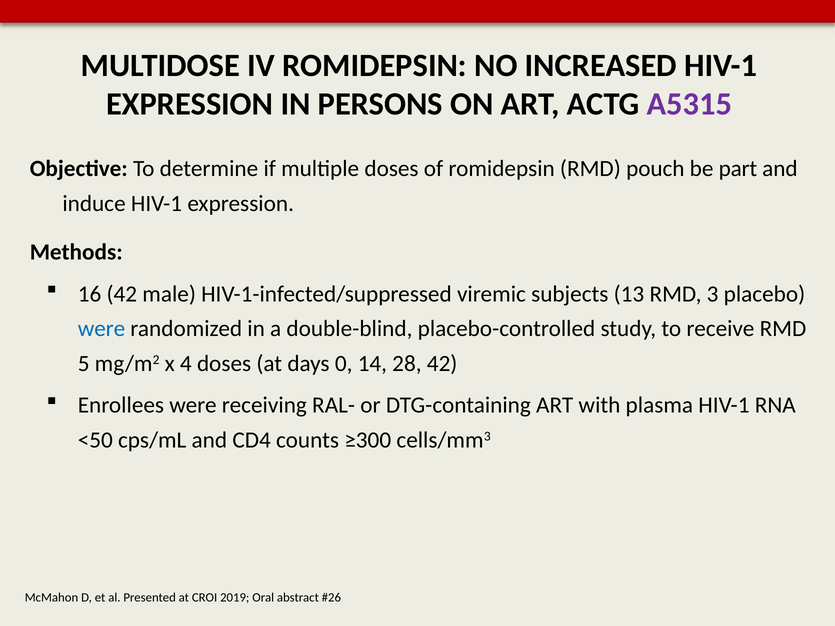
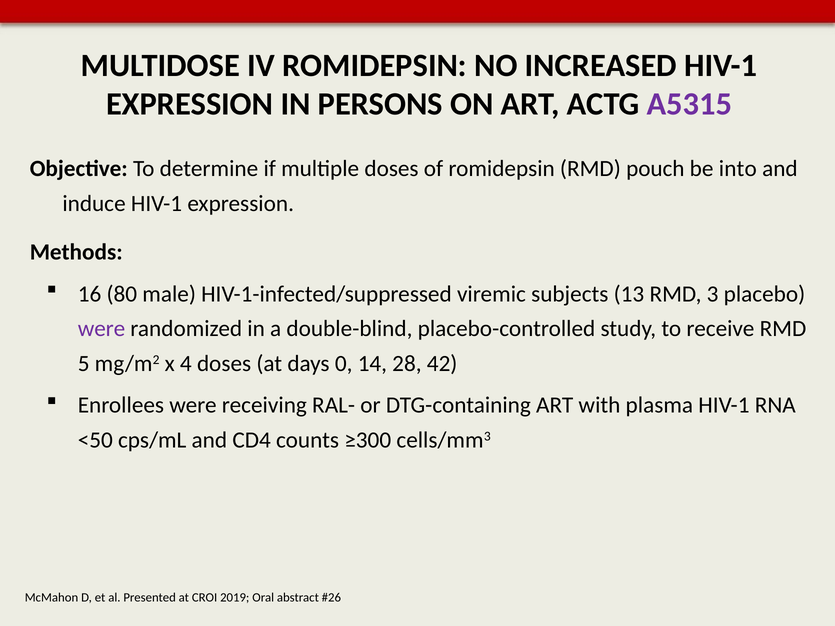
part: part -> into (738, 169)
16 42: 42 -> 80 (122, 294)
were colour: blue -> purple (101, 329)
